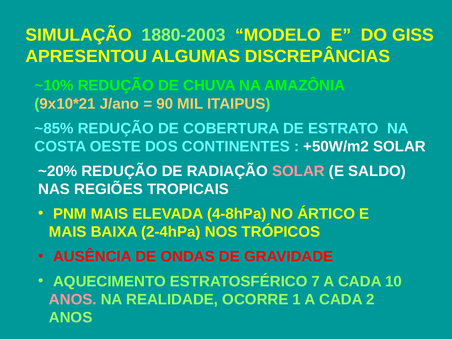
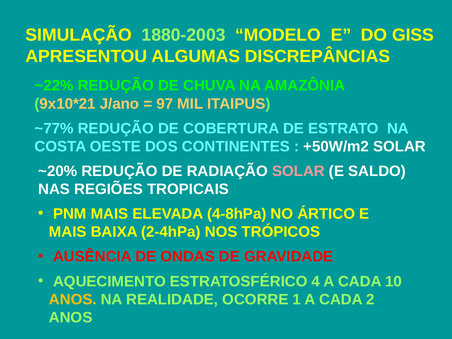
~10%: ~10% -> ~22% (54, 86)
90: 90 -> 97 (165, 104)
~85%: ~85% -> ~77% (54, 128)
7: 7 -> 4 (316, 281)
ANOS colour: pink -> yellow (73, 300)
